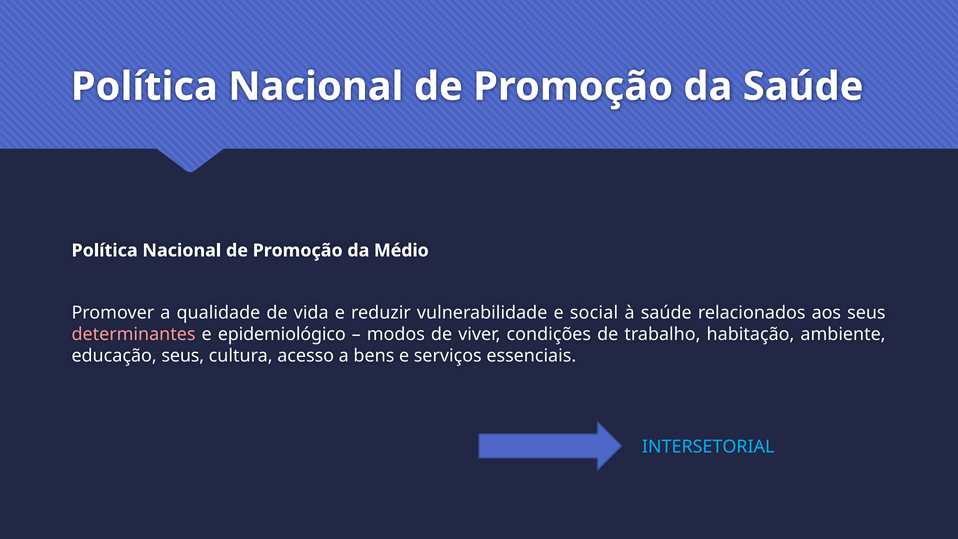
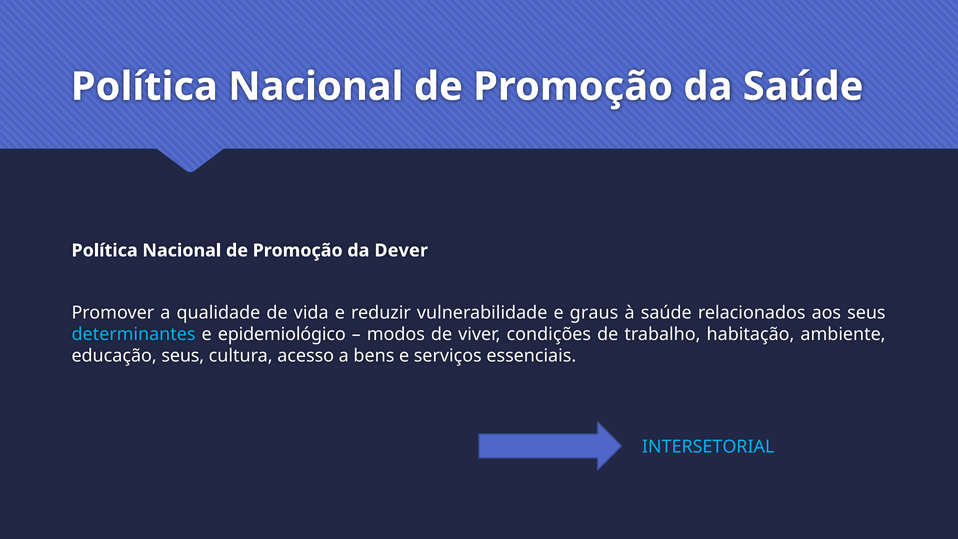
Médio: Médio -> Dever (401, 250)
social: social -> graus (594, 313)
determinantes colour: pink -> light blue (134, 334)
